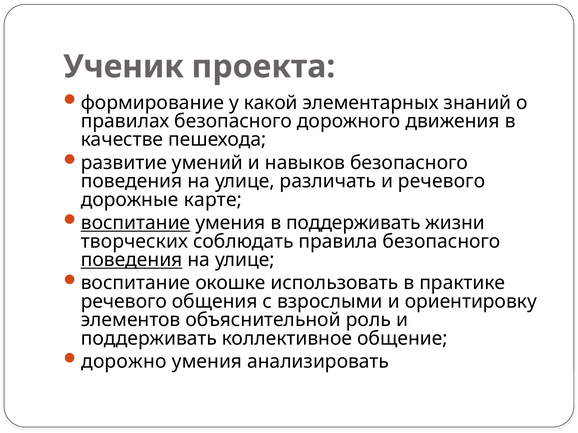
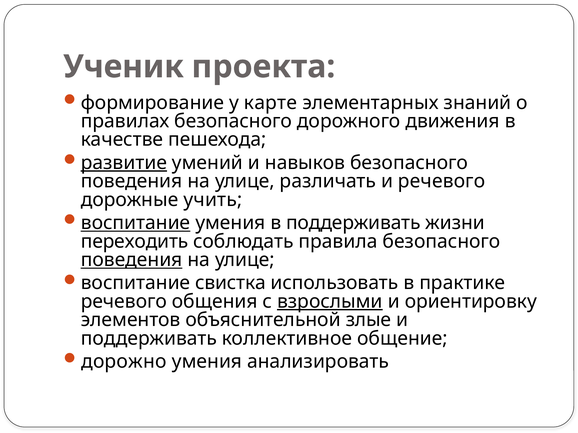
какой: какой -> карте (270, 103)
развитие underline: none -> present (124, 163)
карте: карте -> учить (213, 200)
творческих: творческих -> переходить (135, 242)
окошке: окошке -> свистка (230, 283)
взрослыми underline: none -> present (330, 302)
роль: роль -> злые (368, 320)
